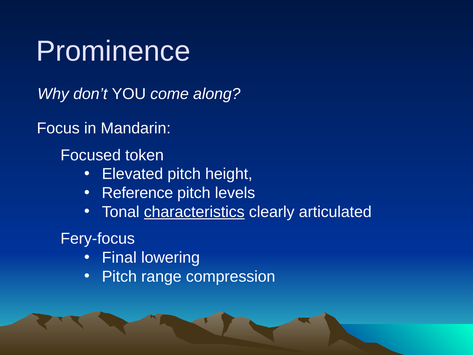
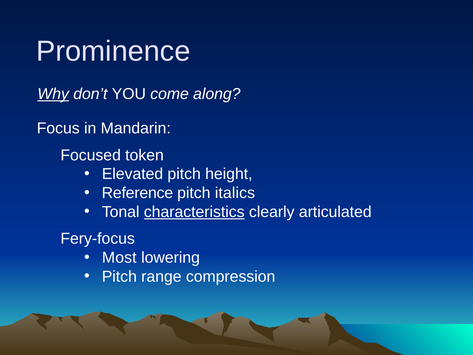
Why underline: none -> present (53, 94)
levels: levels -> italics (235, 193)
Final: Final -> Most (119, 258)
